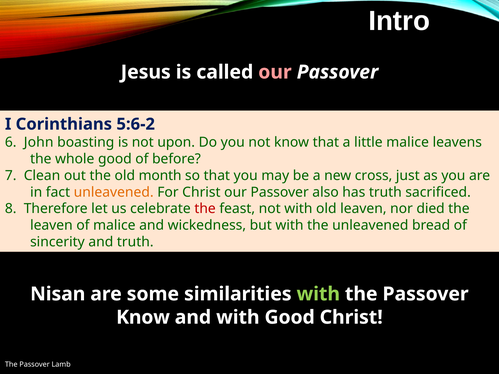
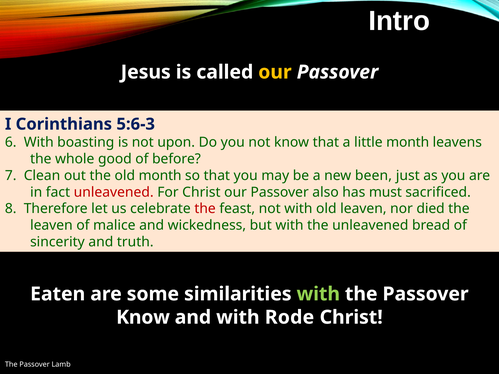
our colour: pink -> yellow (275, 72)
5:6-2: 5:6-2 -> 5:6-3 (136, 124)
6 John: John -> With (39, 142)
little malice: malice -> month (408, 142)
cross: cross -> been (373, 176)
unleavened colour: orange -> red (114, 192)
has truth: truth -> must (385, 192)
Nisan: Nisan -> Eaten (58, 294)
with Good: Good -> Rode (290, 317)
